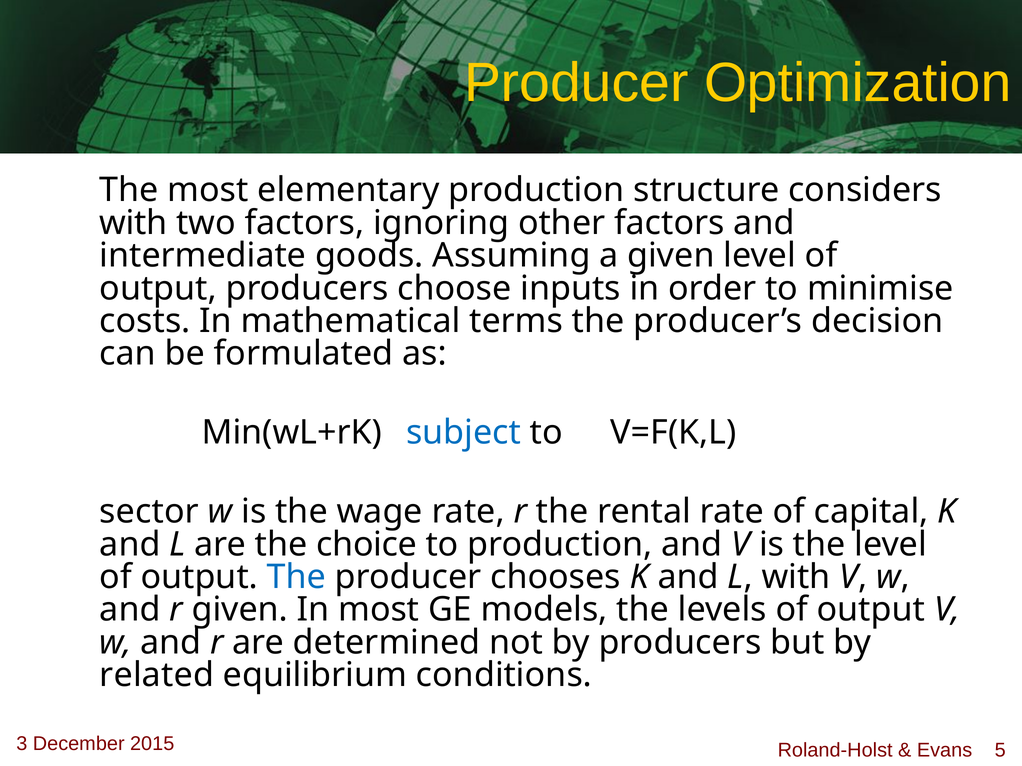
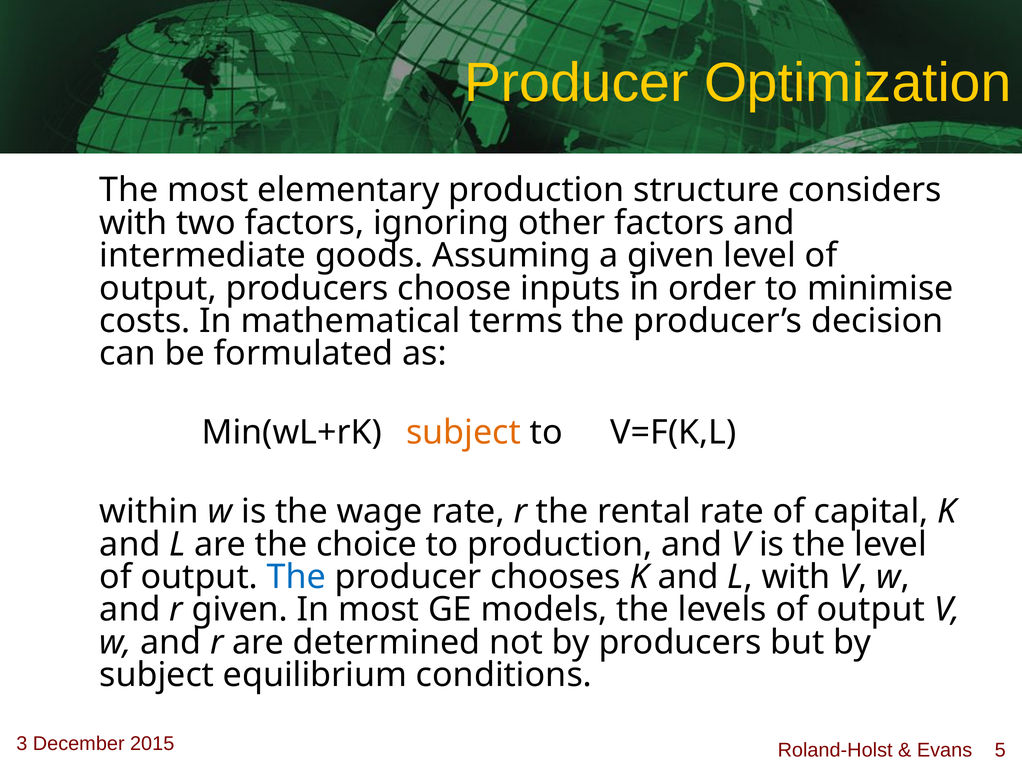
subject colour: blue -> orange (463, 433)
sector: sector -> within (149, 512)
related: related -> subject (157, 675)
